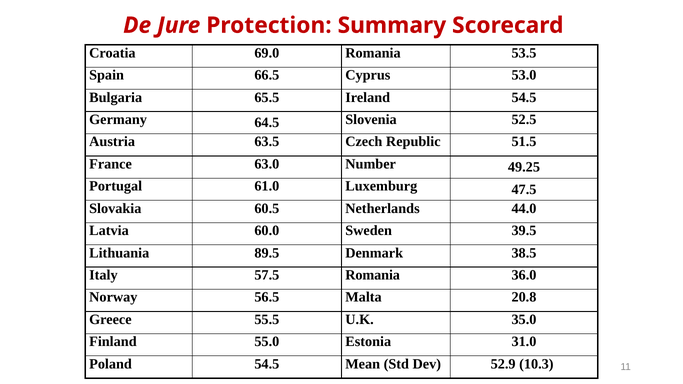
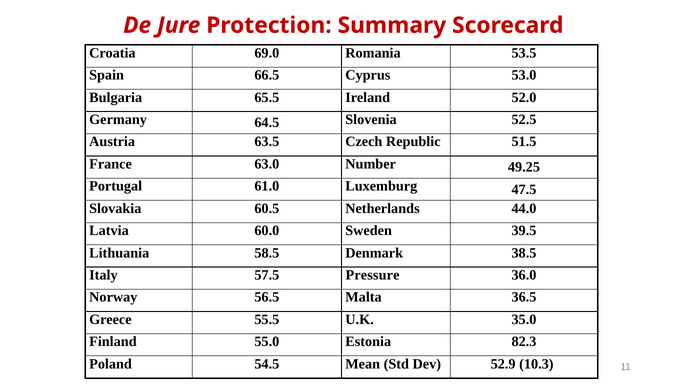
Ireland 54.5: 54.5 -> 52.0 (524, 97)
89.5: 89.5 -> 58.5 (267, 253)
57.5 Romania: Romania -> Pressure (373, 275)
20.8: 20.8 -> 36.5 (524, 297)
31.0: 31.0 -> 82.3 (524, 342)
